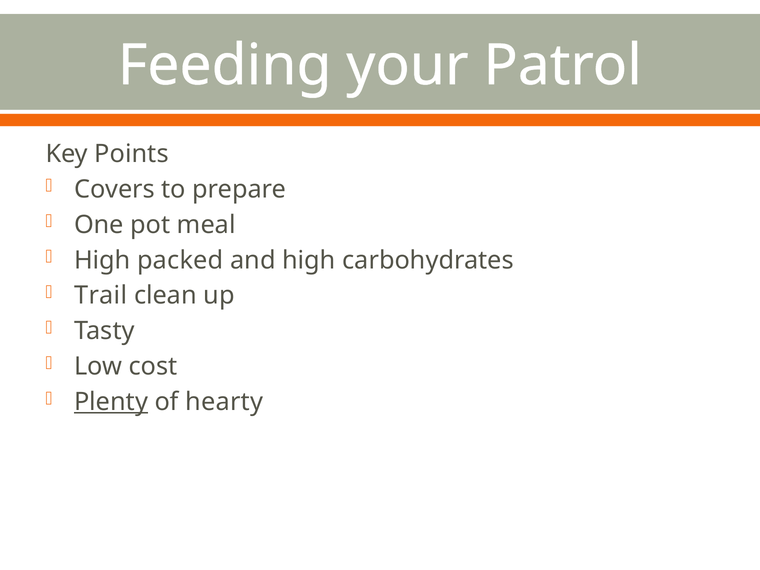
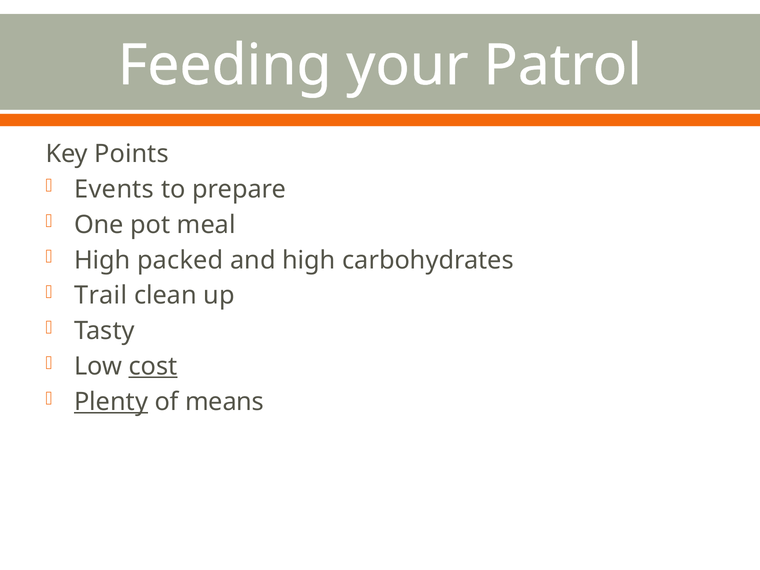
Covers: Covers -> Events (114, 189)
cost underline: none -> present (153, 367)
hearty: hearty -> means (225, 402)
